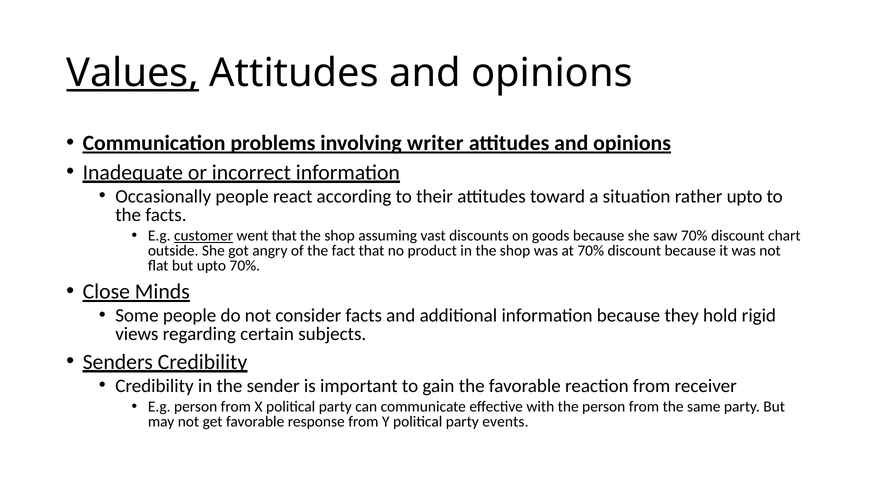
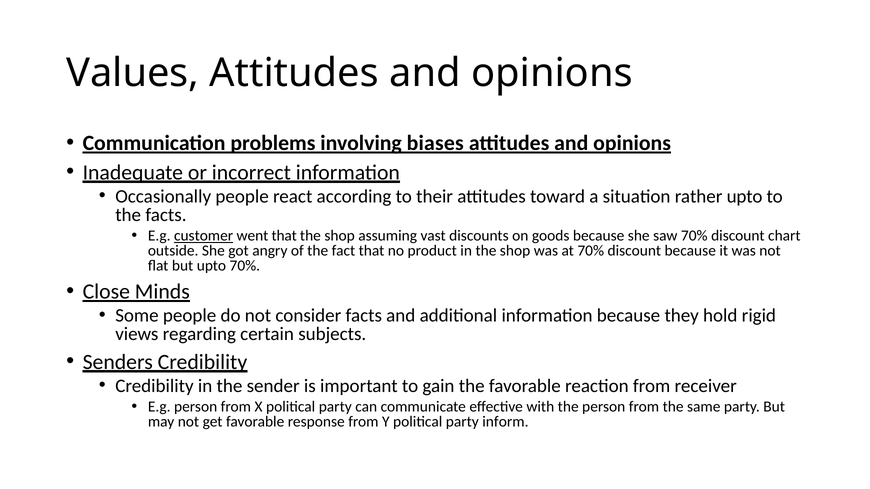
Values underline: present -> none (133, 73)
writer: writer -> biases (435, 143)
events: events -> inform (505, 422)
